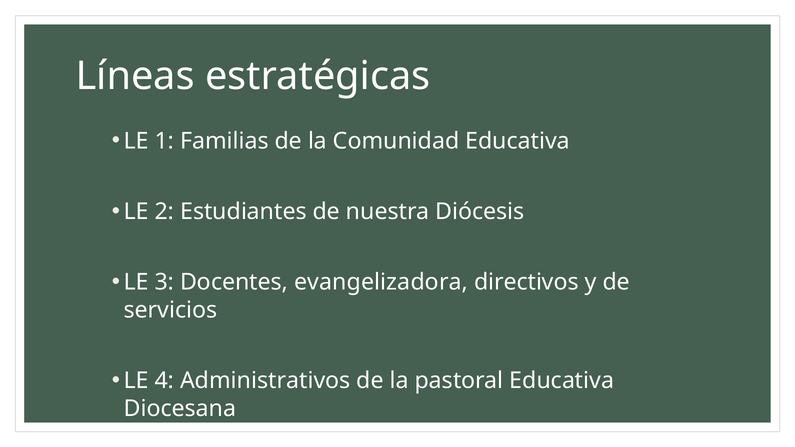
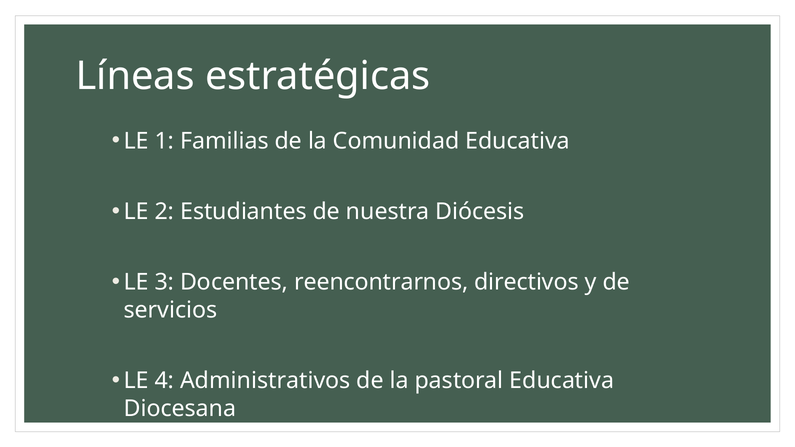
evangelizadora: evangelizadora -> reencontrarnos (381, 282)
